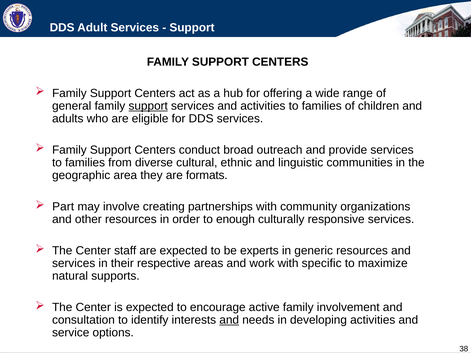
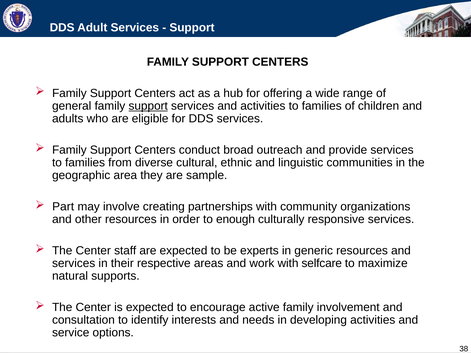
formats: formats -> sample (207, 175)
specific: specific -> selfcare (322, 263)
and underline: present -> none (229, 320)
